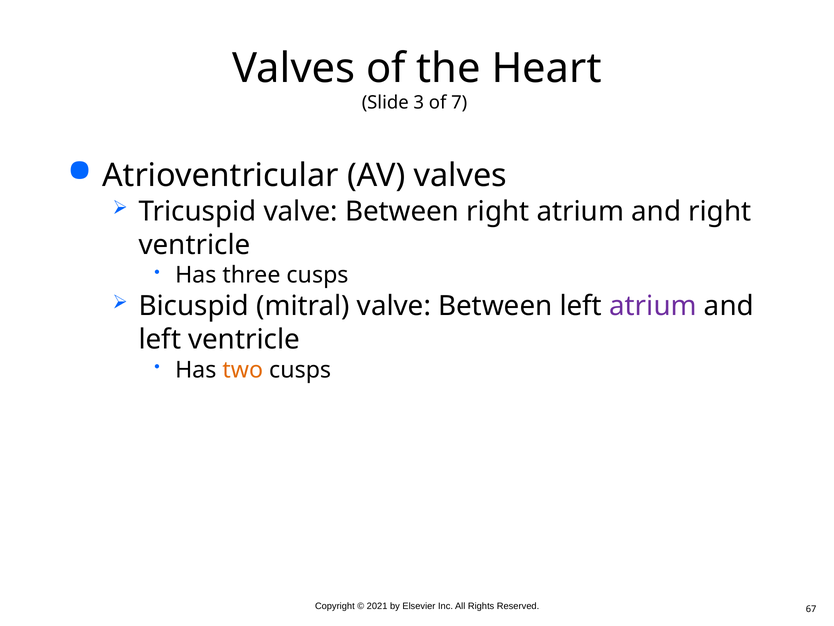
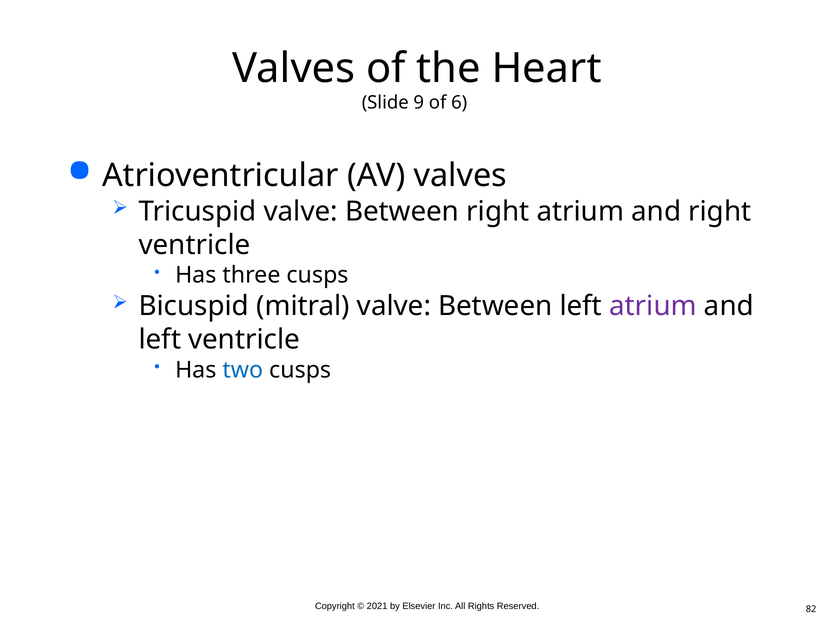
3: 3 -> 9 (419, 103)
7: 7 -> 6 (459, 103)
two colour: orange -> blue (243, 370)
67: 67 -> 82 (811, 609)
